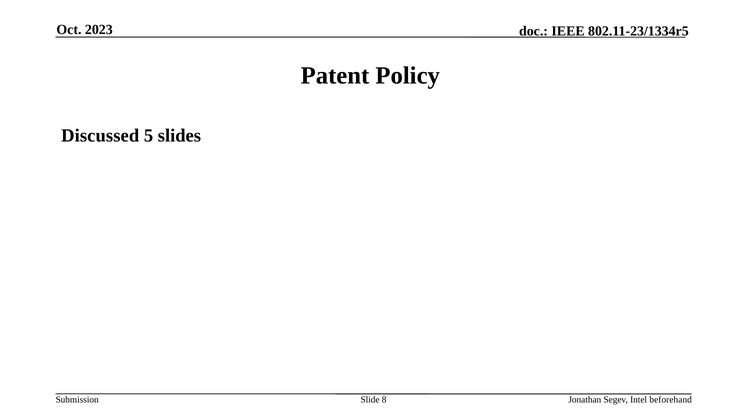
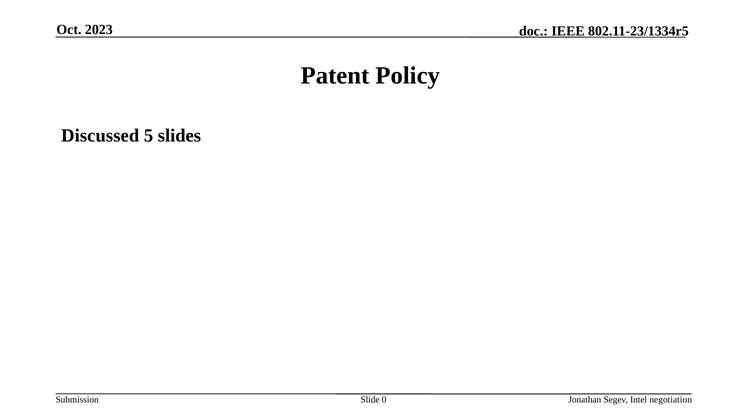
8: 8 -> 0 (384, 400)
beforehand: beforehand -> negotiation (671, 400)
